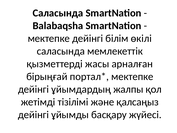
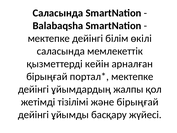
жасы: жасы -> кейін (97, 64)
және қалсаңыз: қалсаңыз -> бірыңғай (138, 102)
